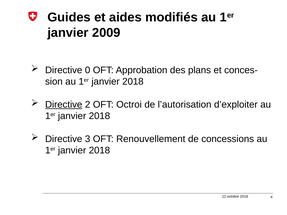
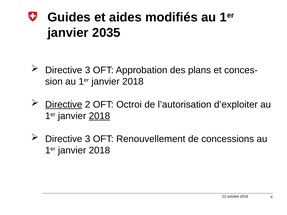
2009: 2009 -> 2035 (106, 33)
0: 0 -> 3 (88, 70)
2018 underline: none -> present (99, 116)
